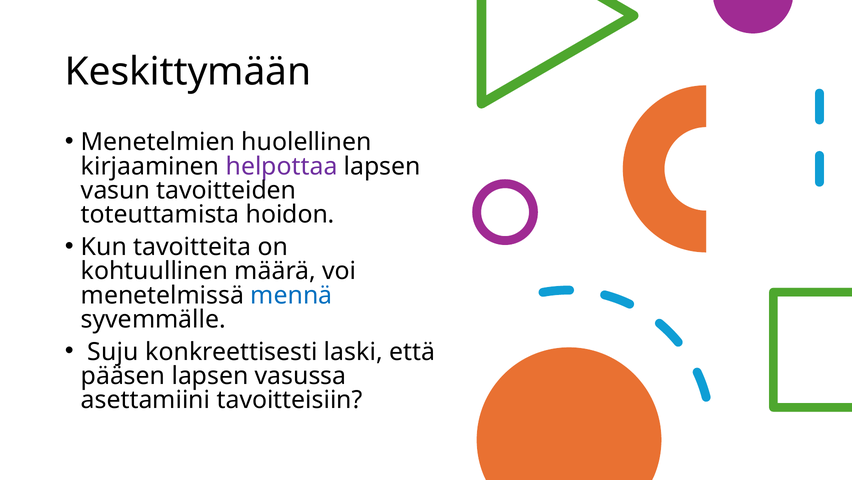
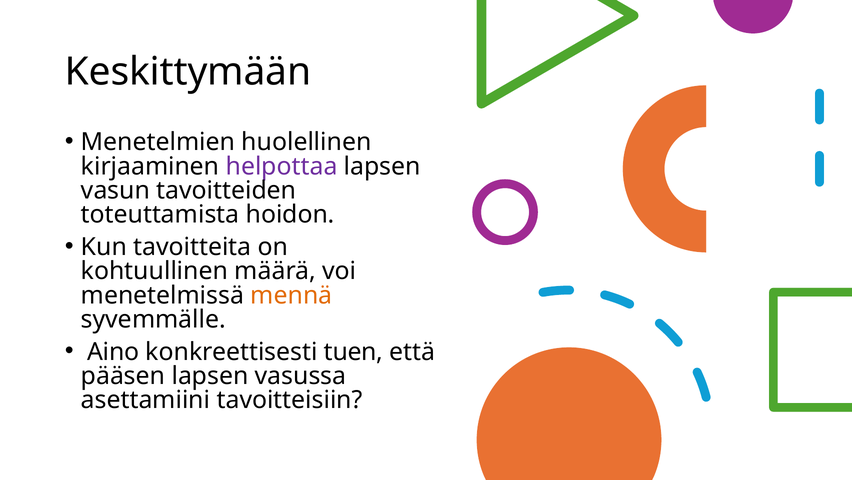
mennä colour: blue -> orange (291, 295)
Suju: Suju -> Aino (113, 351)
laski: laski -> tuen (353, 351)
